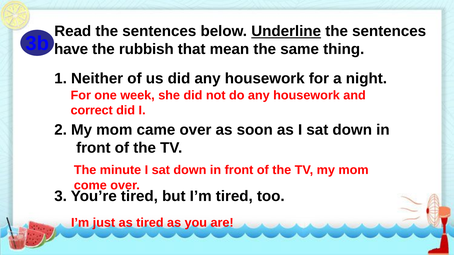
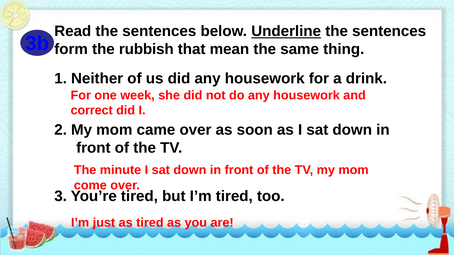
have: have -> form (71, 49)
night: night -> drink (366, 79)
